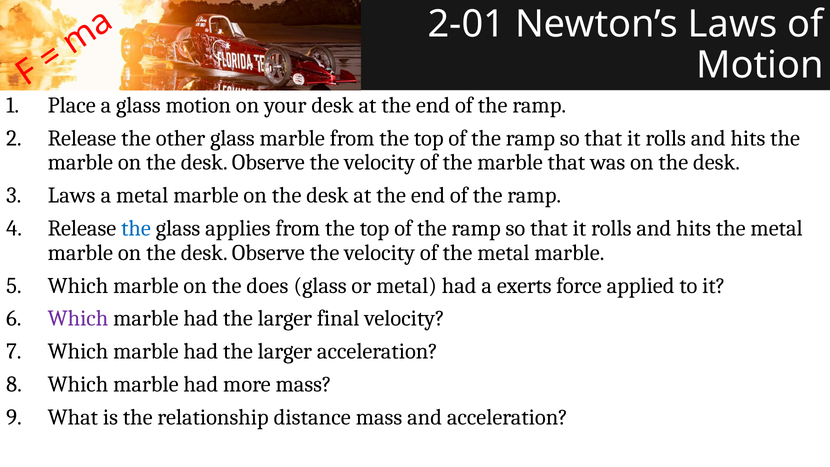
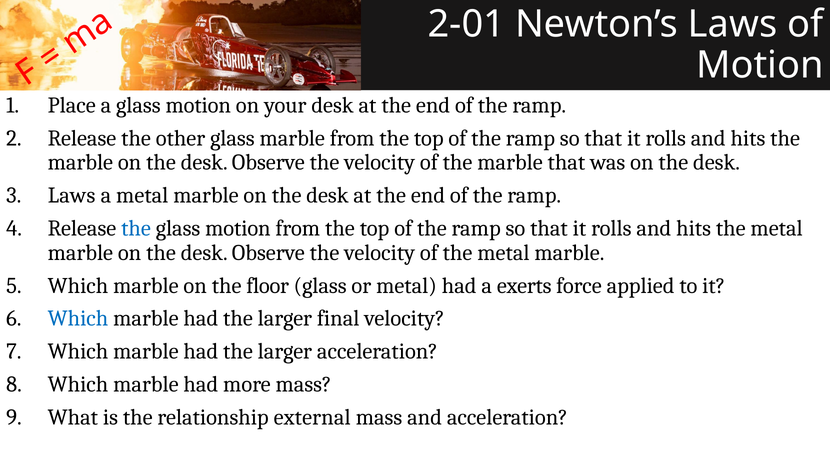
applies: applies -> motion (238, 228)
does: does -> floor (268, 286)
Which colour: purple -> blue (78, 318)
distance: distance -> external (312, 417)
